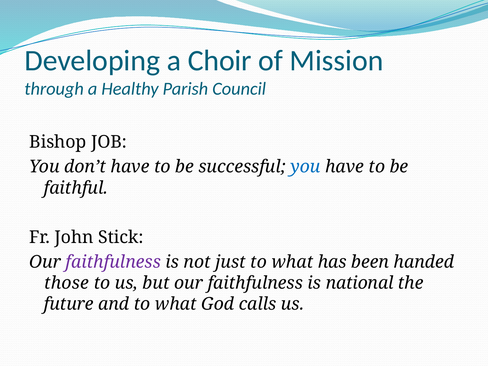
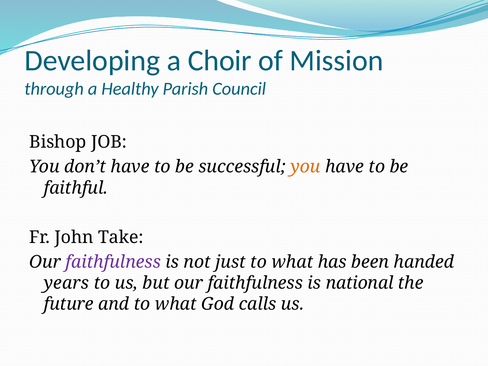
you colour: blue -> orange (305, 167)
Stick: Stick -> Take (121, 237)
those: those -> years (66, 283)
